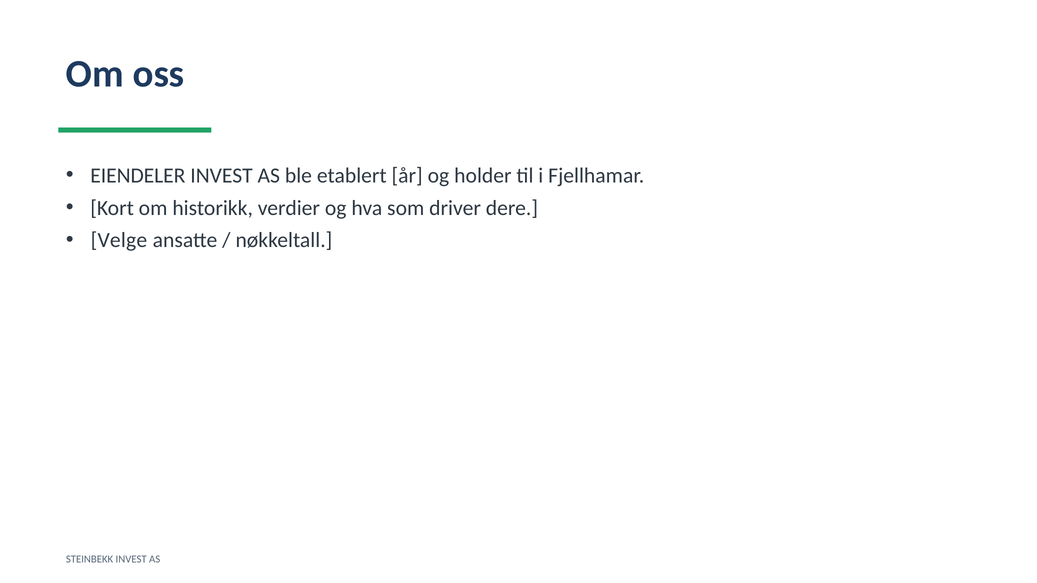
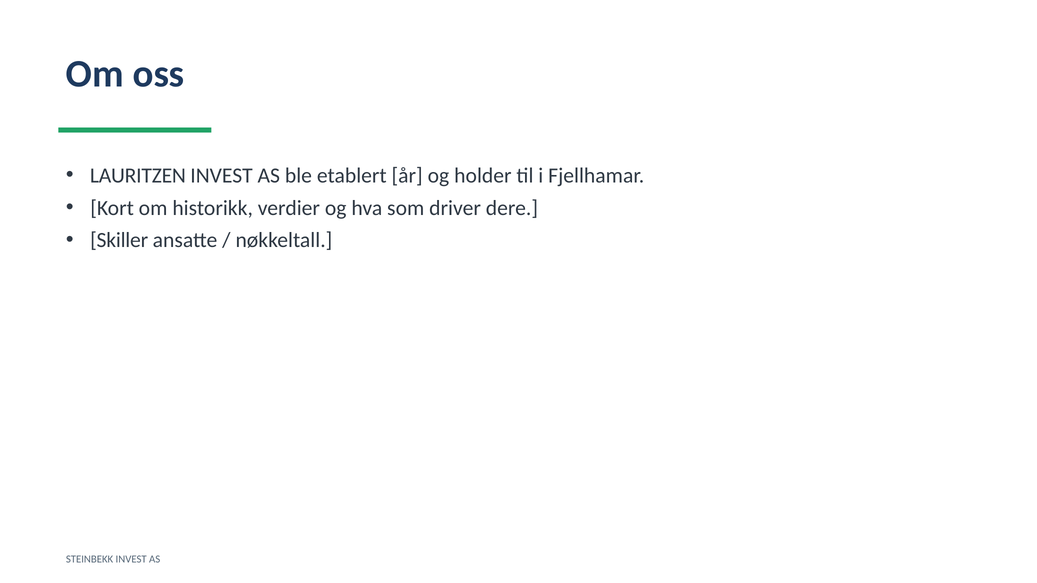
EIENDELER: EIENDELER -> LAURITZEN (138, 176)
Velge: Velge -> Skiller (119, 240)
